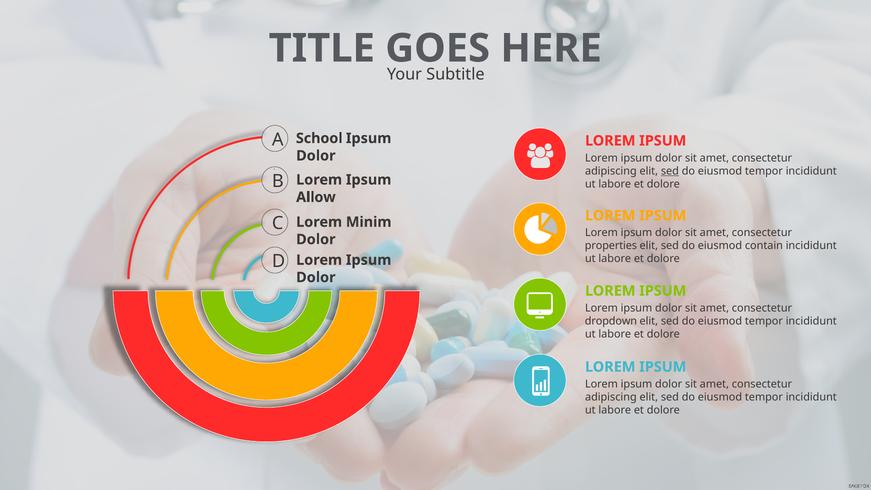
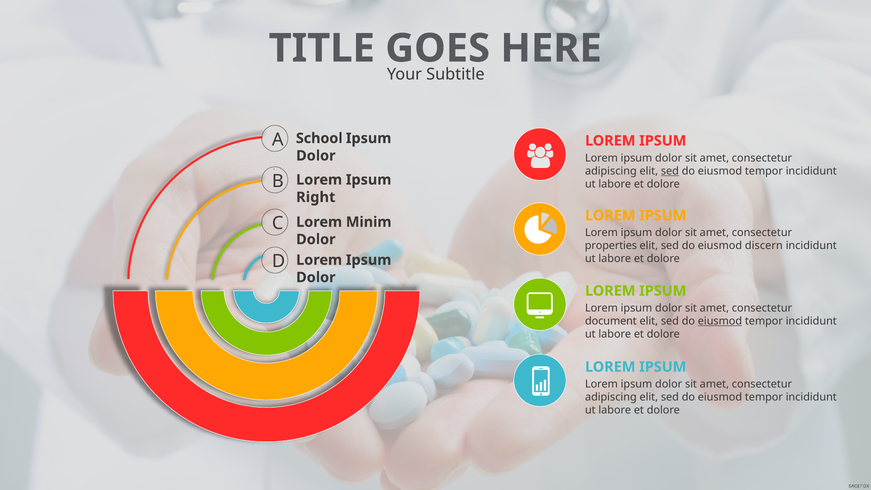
Allow: Allow -> Right (316, 197)
contain: contain -> discern (764, 246)
dropdown: dropdown -> document (611, 321)
eiusmod underline: none -> present (720, 321)
